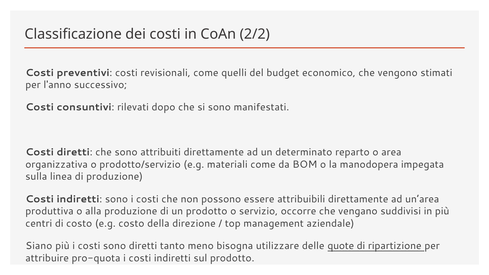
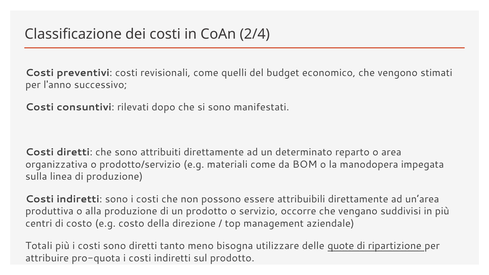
2/2: 2/2 -> 2/4 (255, 34)
Siano: Siano -> Totali (39, 246)
